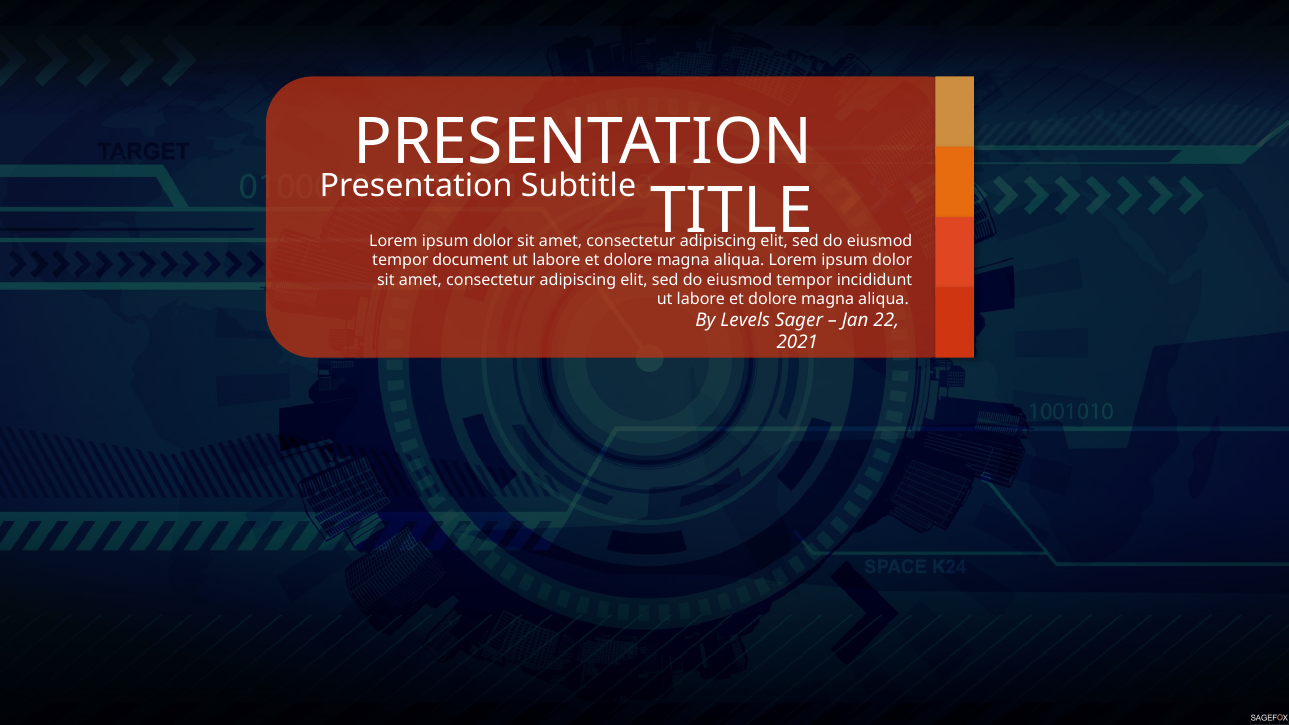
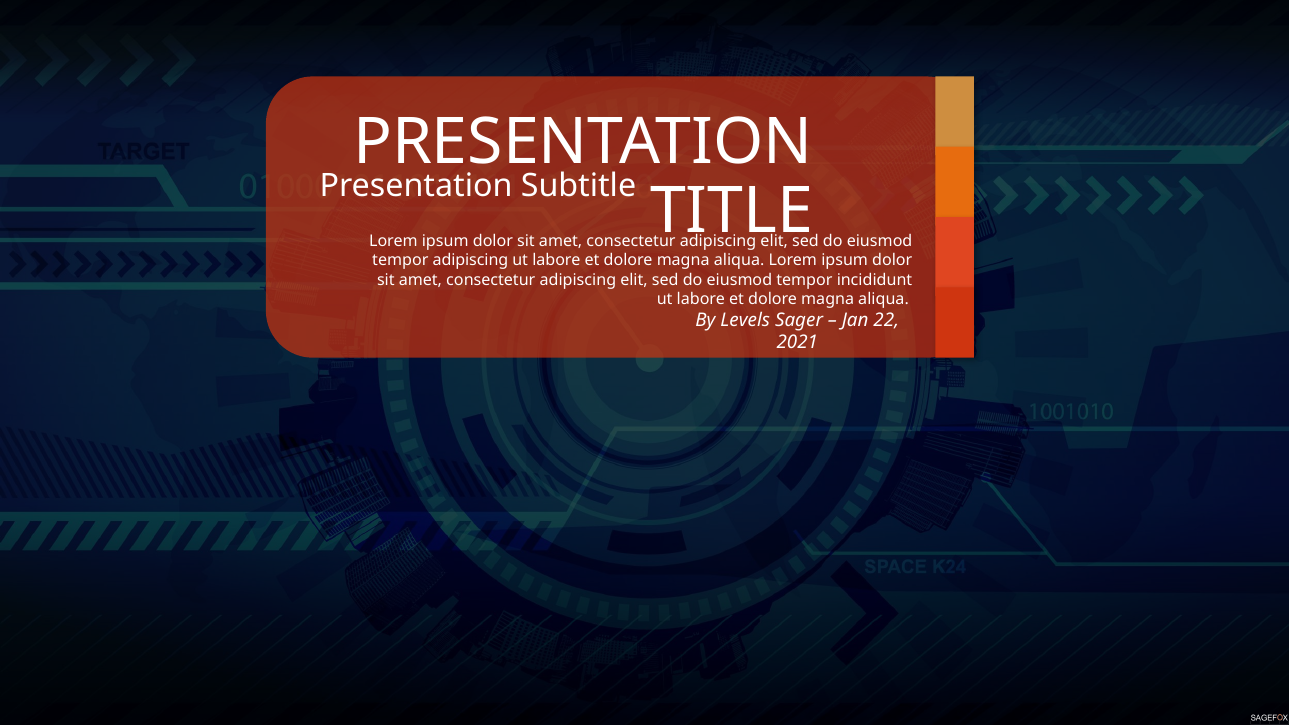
tempor document: document -> adipiscing (470, 261)
